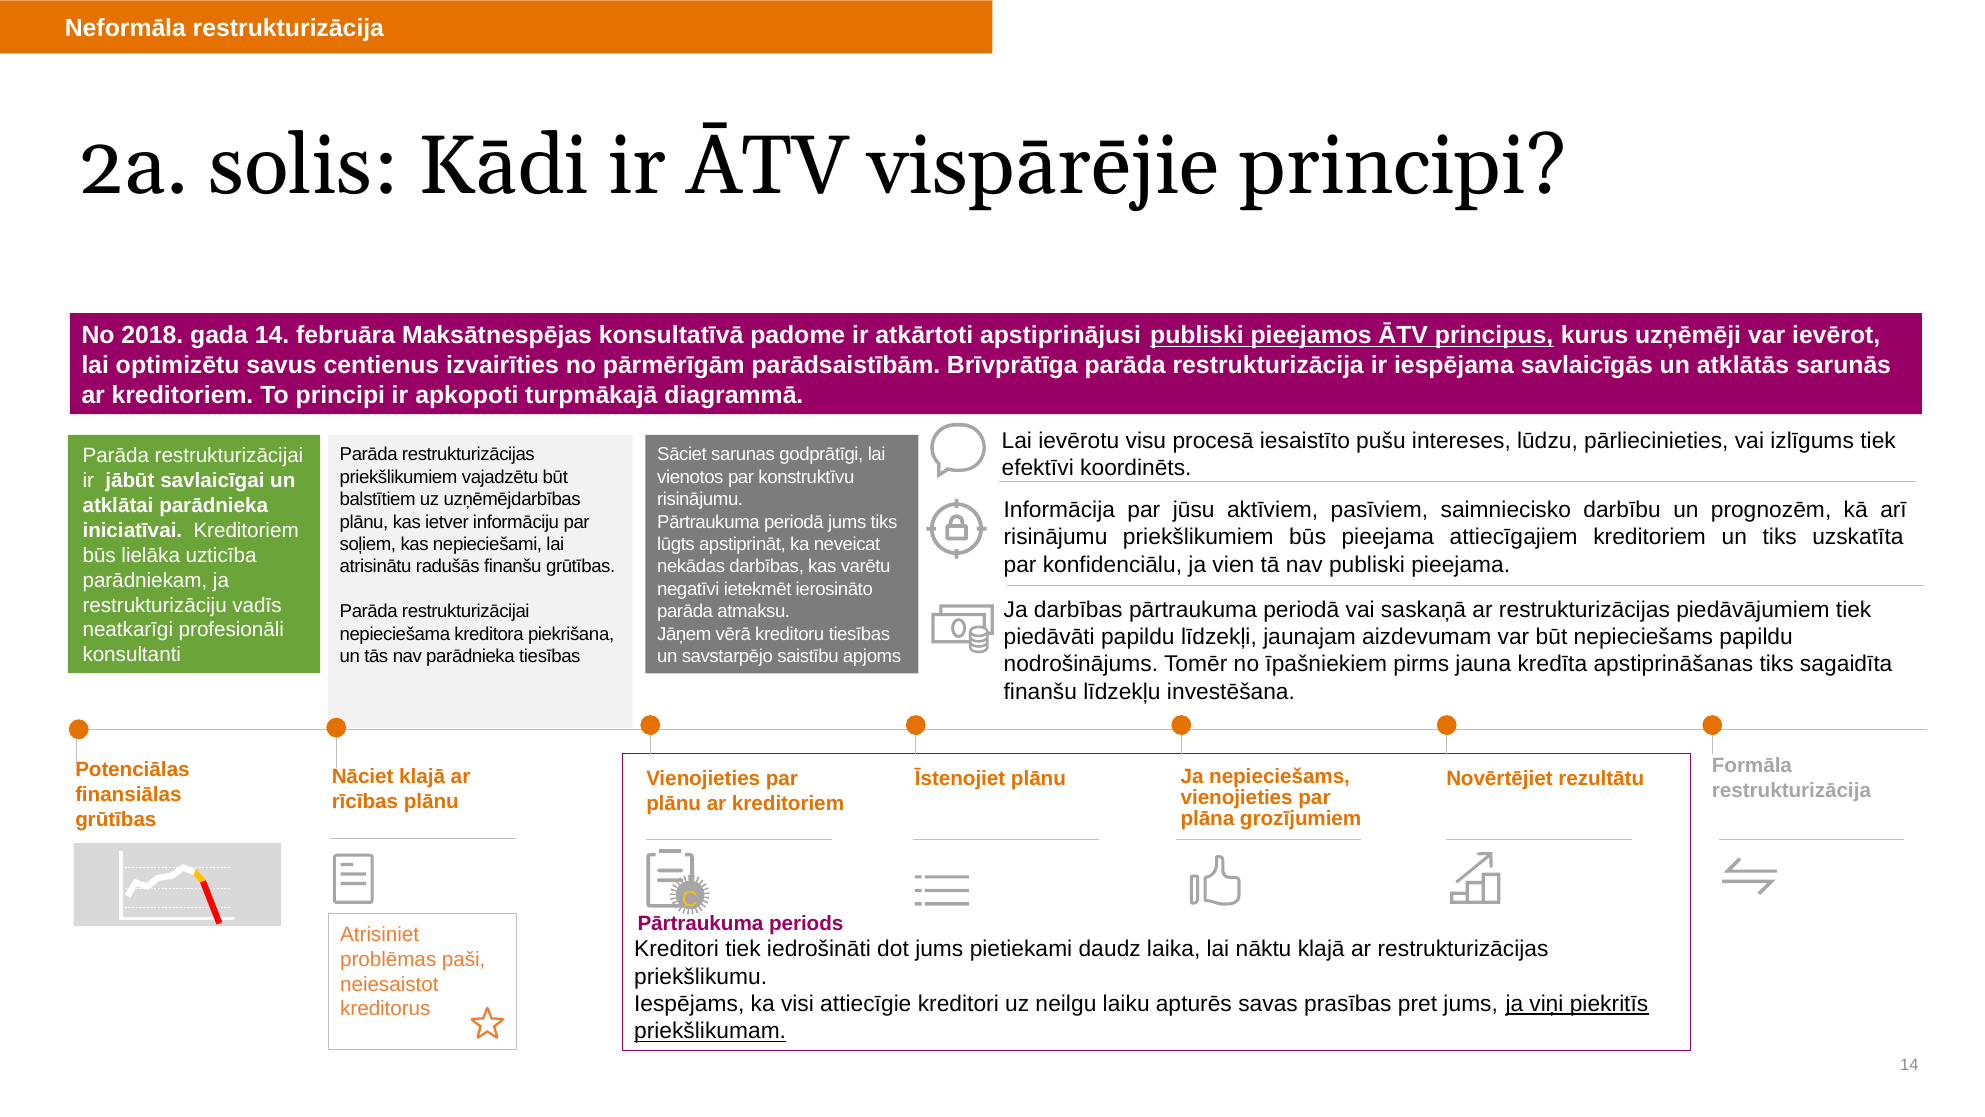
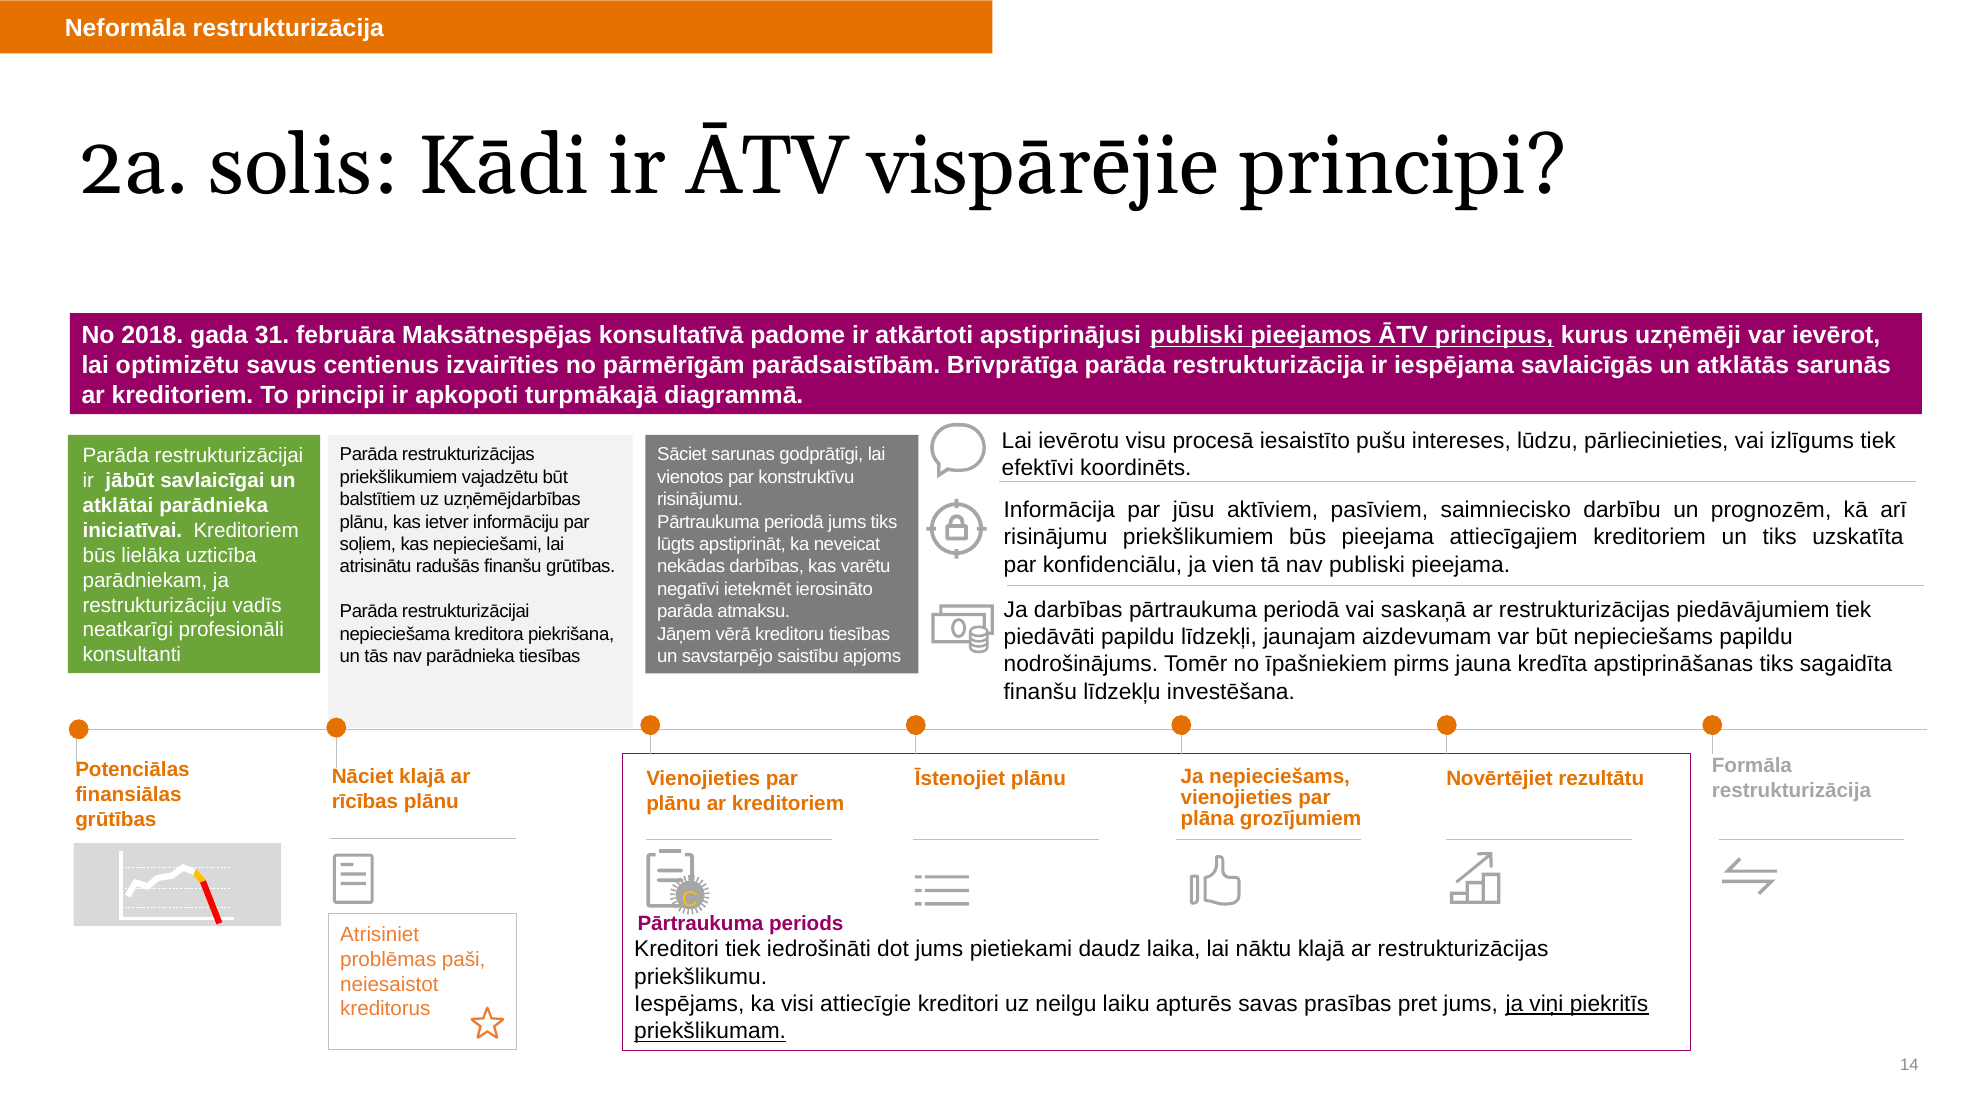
gada 14: 14 -> 31 (272, 335)
